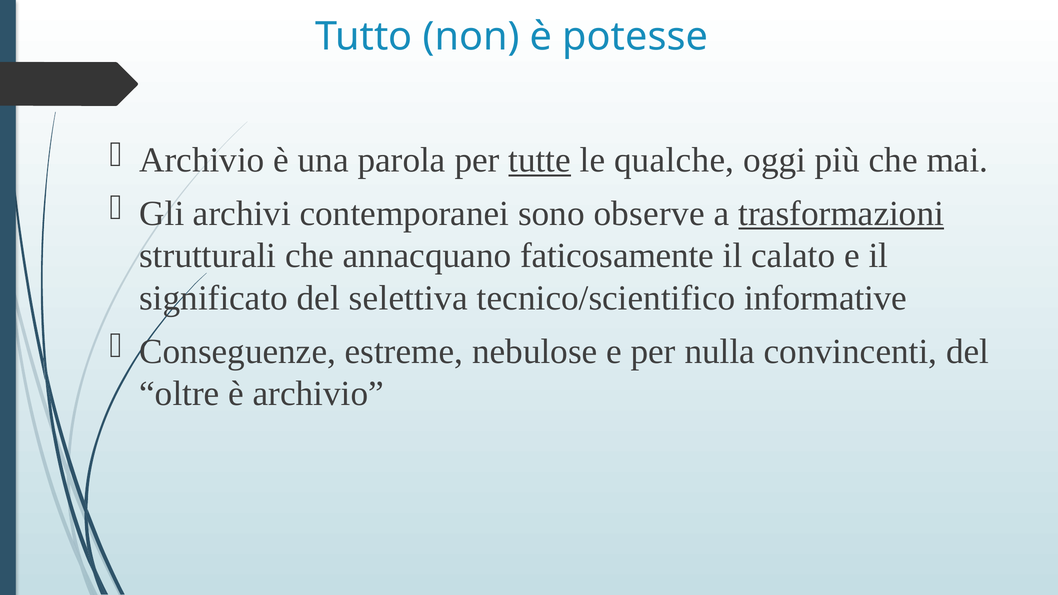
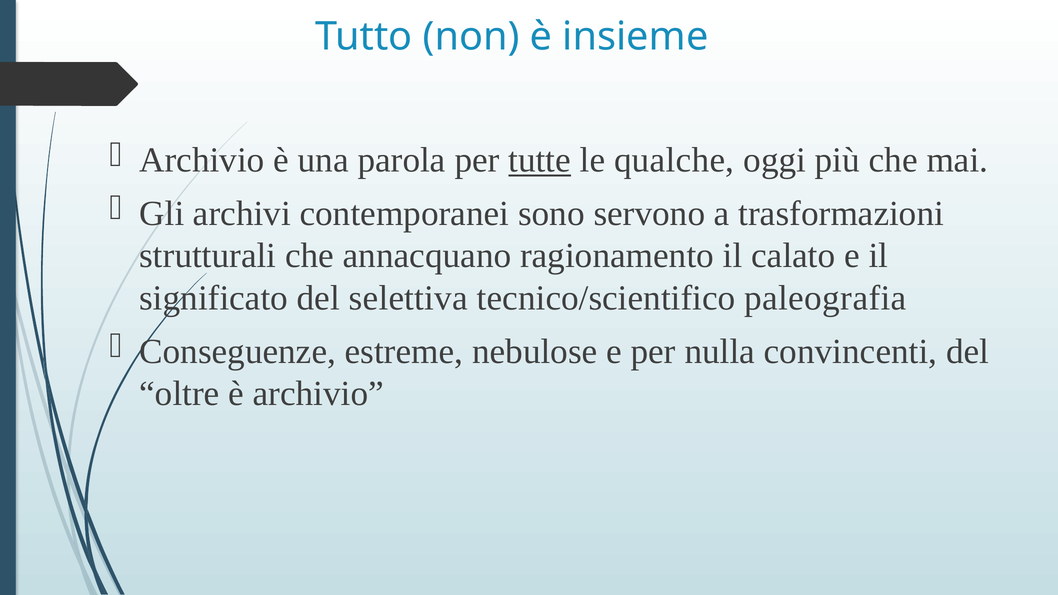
potesse: potesse -> insieme (635, 37)
observe: observe -> servono (649, 214)
trasformazioni underline: present -> none (841, 214)
faticosamente: faticosamente -> ragionamento (617, 256)
informative: informative -> paleografia (825, 298)
